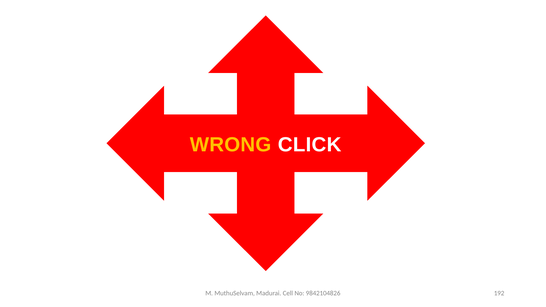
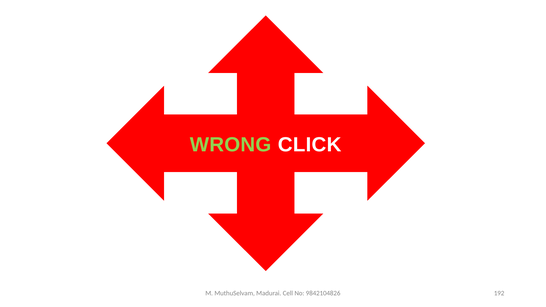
WRONG colour: yellow -> light green (231, 145)
